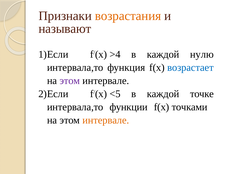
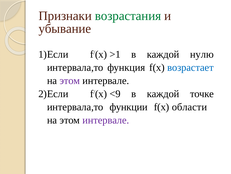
возрастания colour: orange -> green (128, 16)
называют: называют -> убывание (65, 29)
>4: >4 -> >1 (115, 54)
<5: <5 -> <9 (115, 93)
точками: точками -> области (189, 107)
интервале colour: orange -> purple (106, 120)
